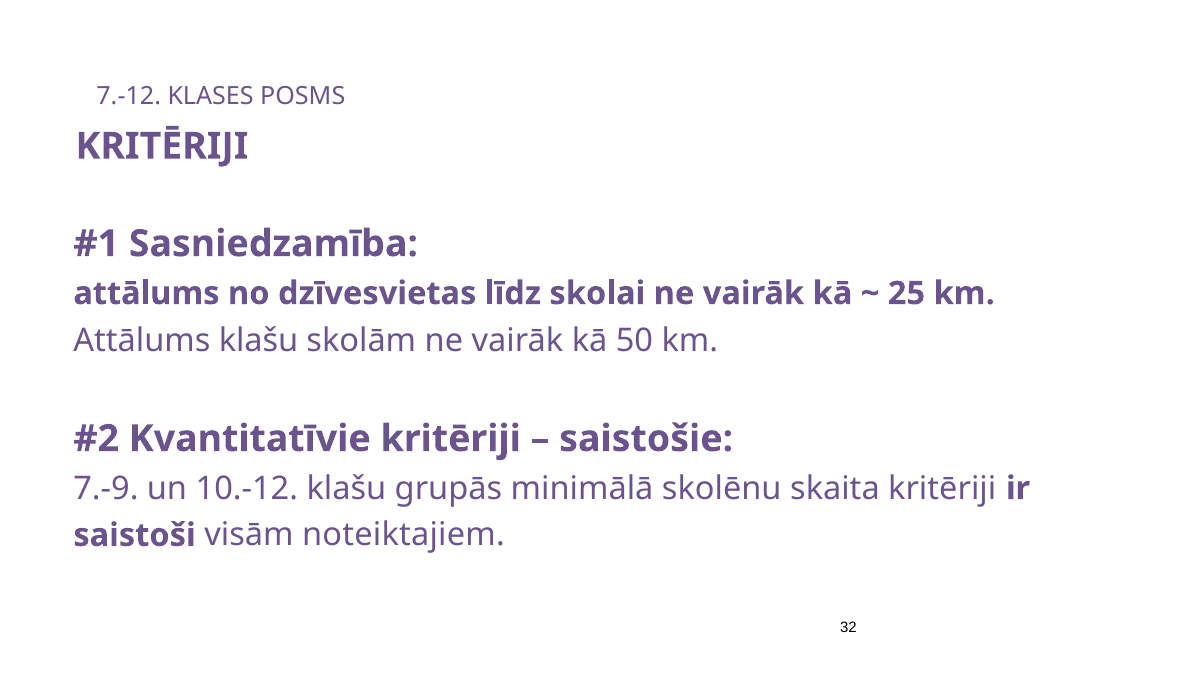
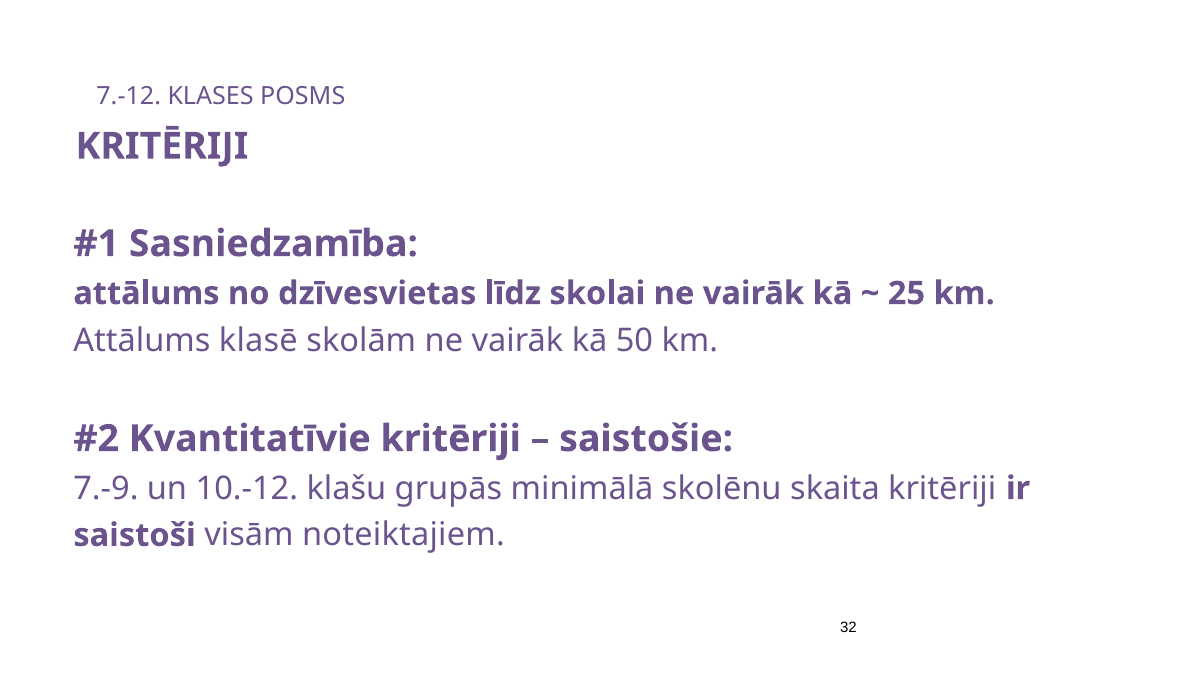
Attālums klašu: klašu -> klasē (258, 340)
